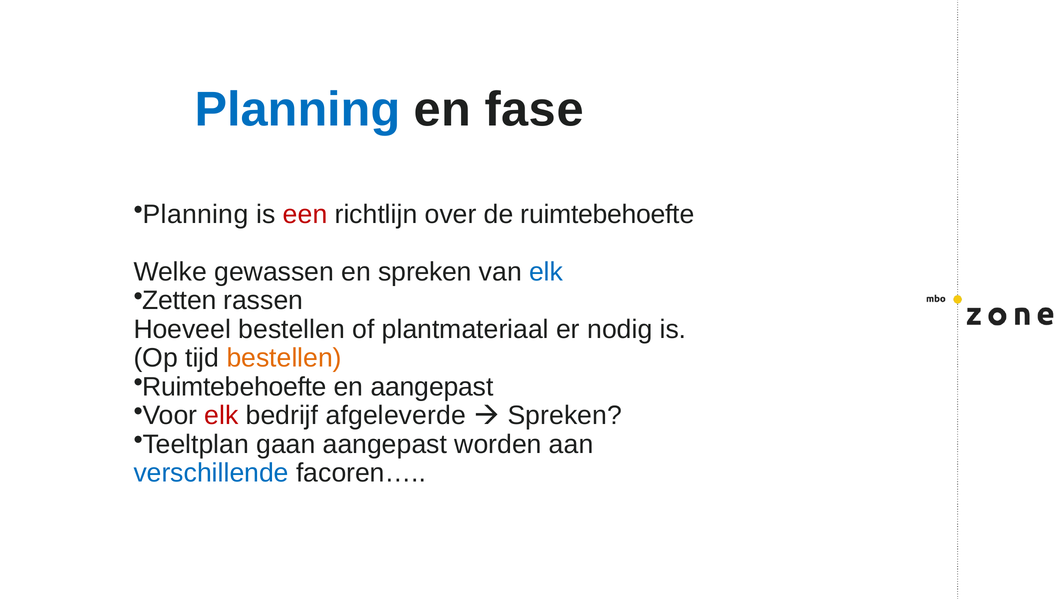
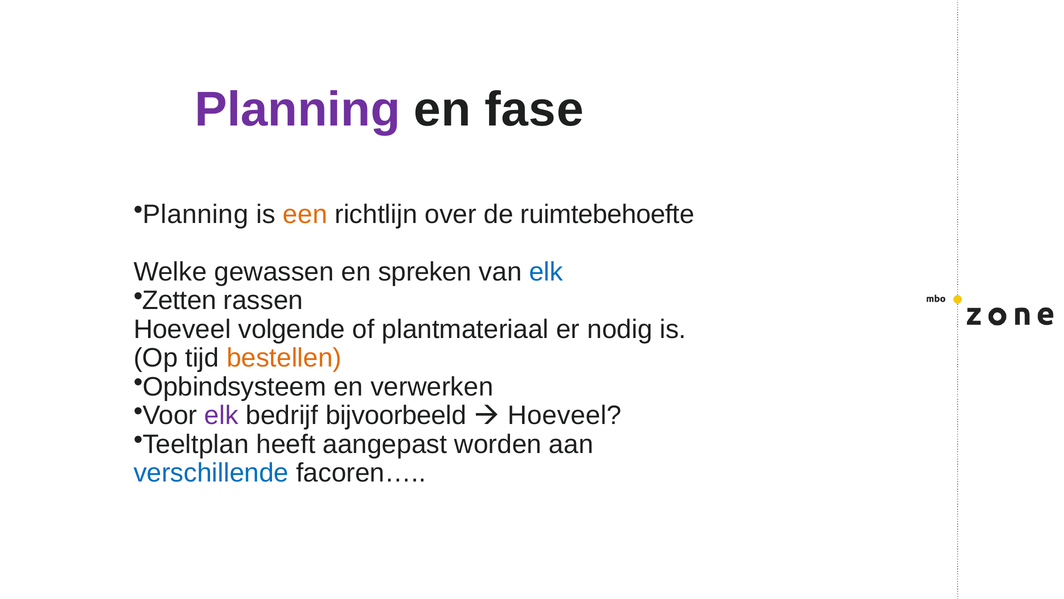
Planning colour: blue -> purple (298, 109)
een colour: red -> orange (305, 214)
Hoeveel bestellen: bestellen -> volgende (292, 329)
Ruimtebehoefte: Ruimtebehoefte -> Opbindsysteem (234, 387)
en aangepast: aangepast -> verwerken (432, 387)
elk colour: red -> purple (221, 415)
afgeleverde: afgeleverde -> bijvoorbeeld (396, 415)
Spreken: Spreken -> Hoeveel (565, 415)
gaan: gaan -> heeft (286, 444)
